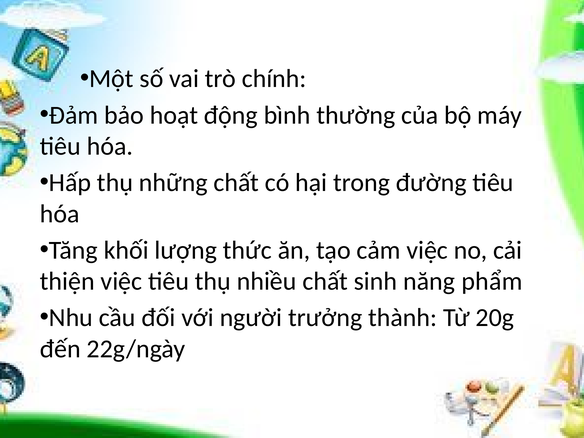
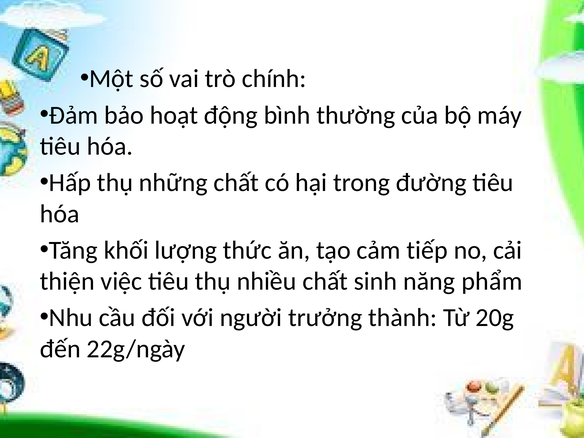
cảm việc: việc -> tiếp (427, 250)
